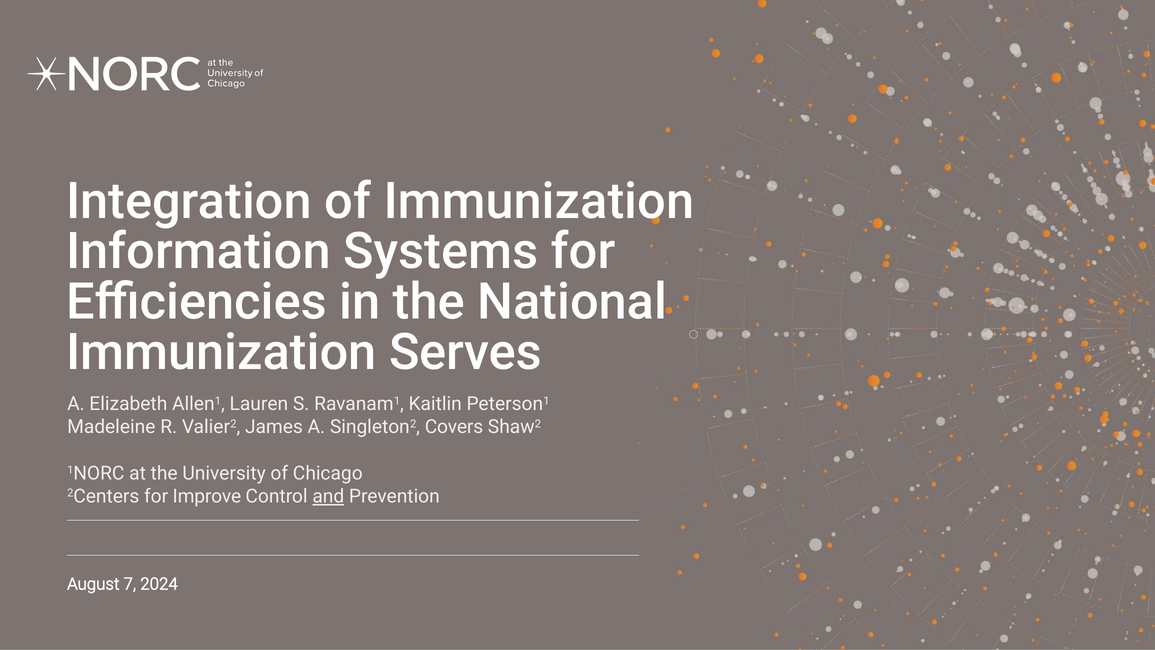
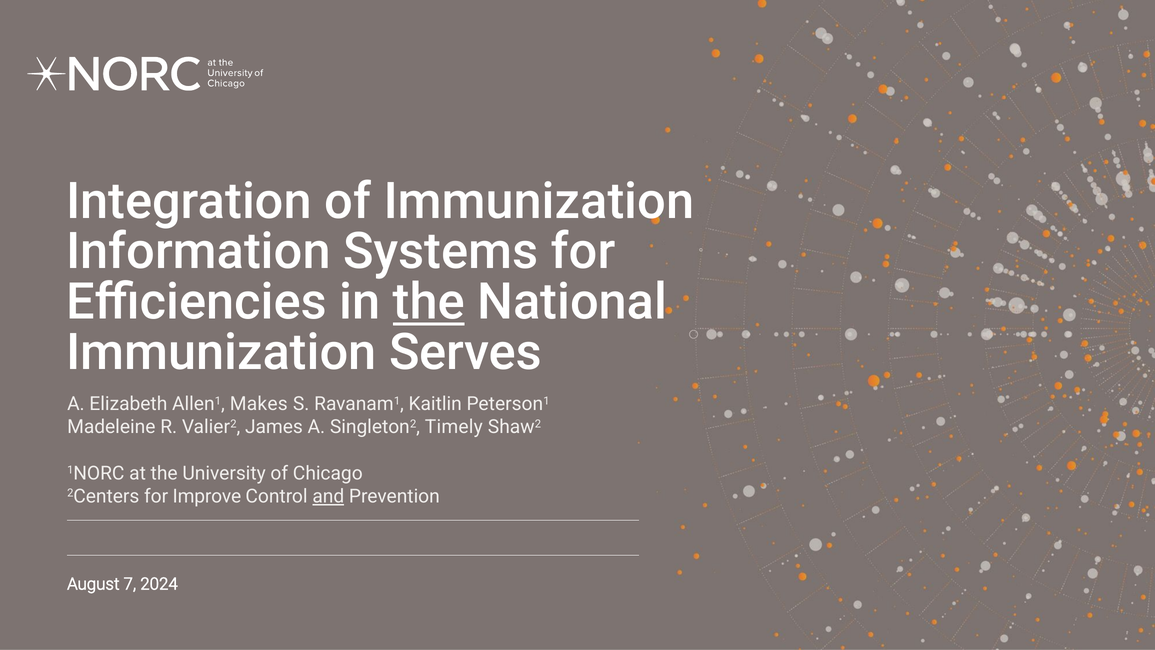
the underline: none -> present (429, 302)
Lauren: Lauren -> Makes (259, 404)
Covers: Covers -> Timely (454, 427)
